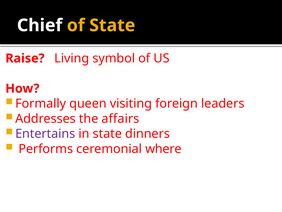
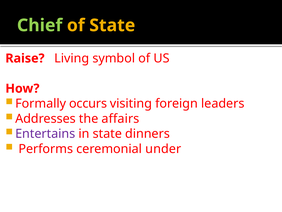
Chief colour: white -> light green (40, 25)
queen: queen -> occurs (88, 103)
where: where -> under (163, 149)
